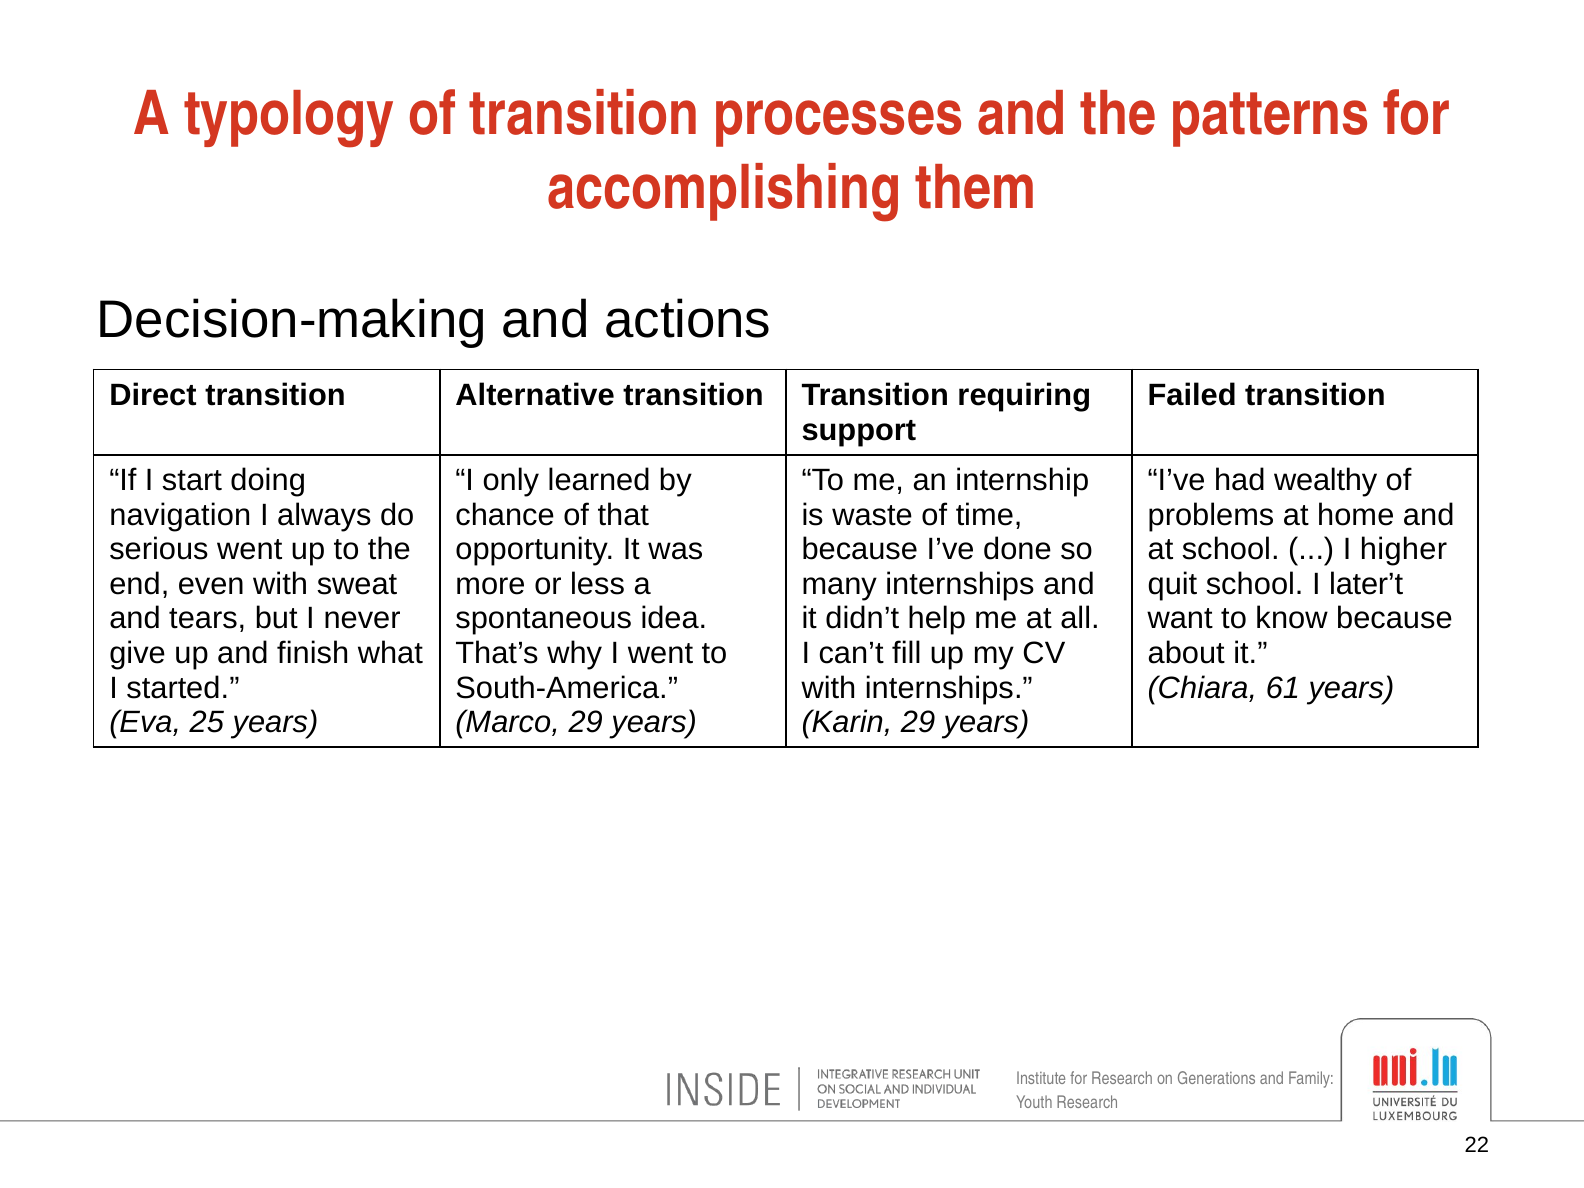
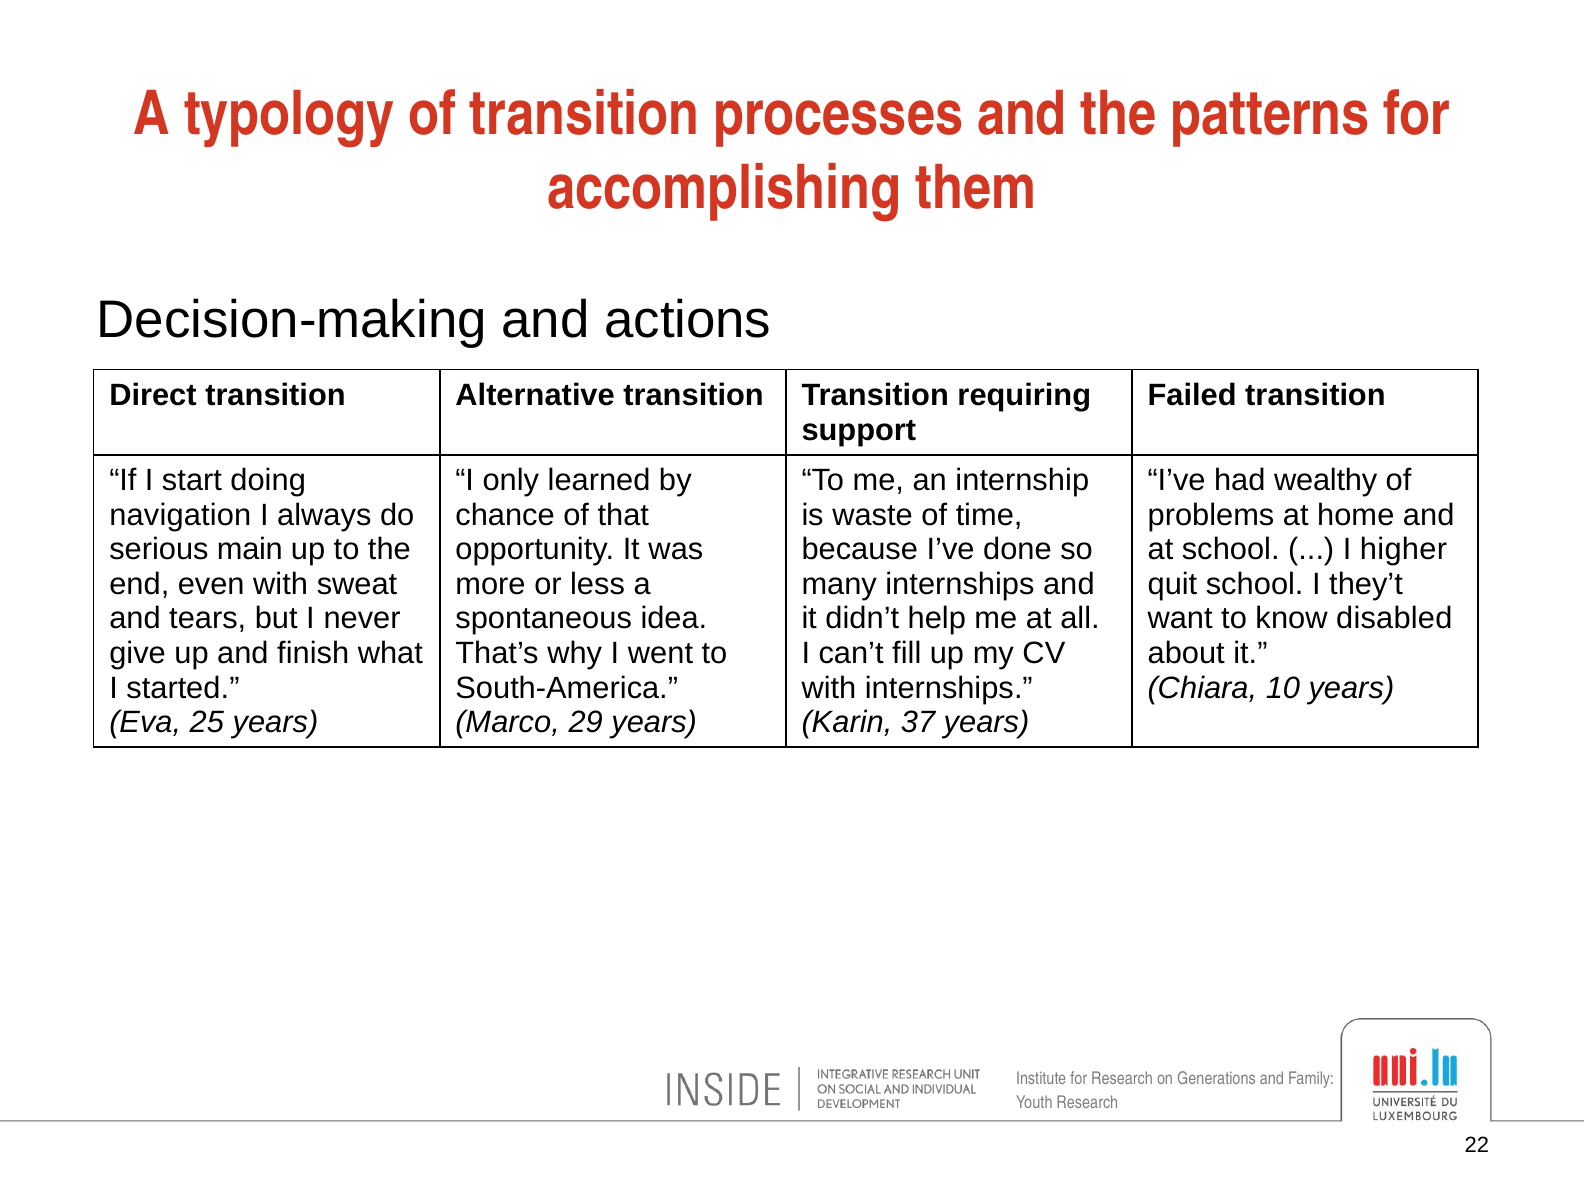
serious went: went -> main (250, 550)
later’t: later’t -> they’t (1366, 584)
know because: because -> disabled (1394, 619)
61: 61 -> 10 (1283, 688)
Karin 29: 29 -> 37 (918, 723)
